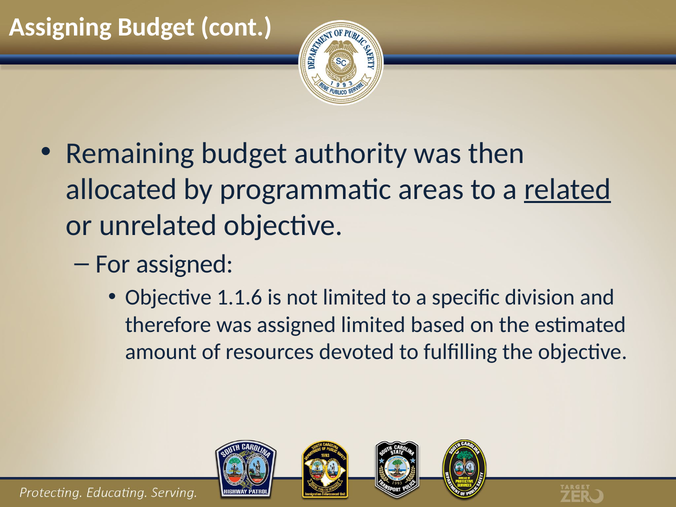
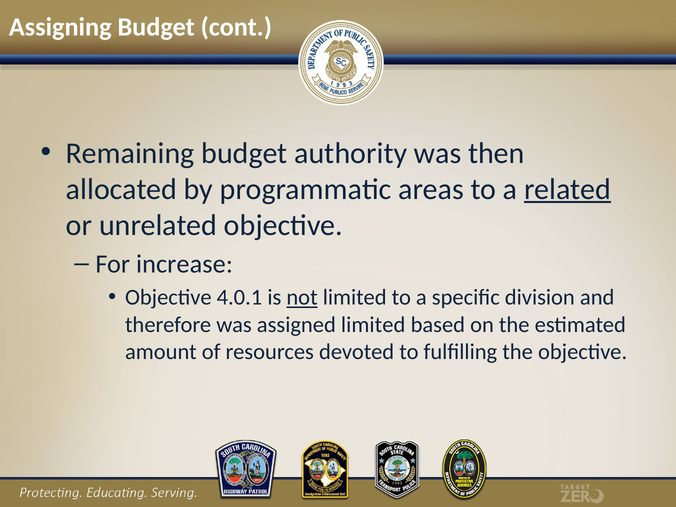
For assigned: assigned -> increase (184, 264)
1.1.6: 1.1.6 -> 4.0.1 (239, 298)
not underline: none -> present (302, 298)
